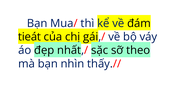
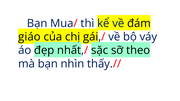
tieát: tieát -> giáo (29, 37)
